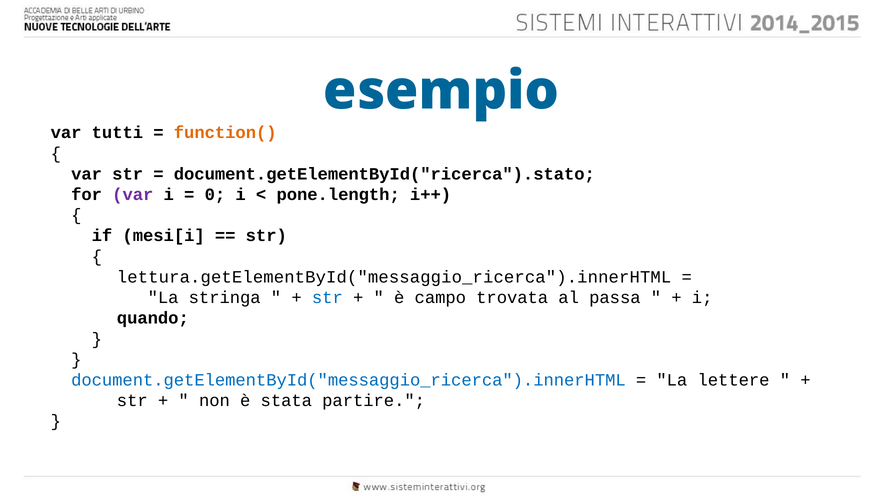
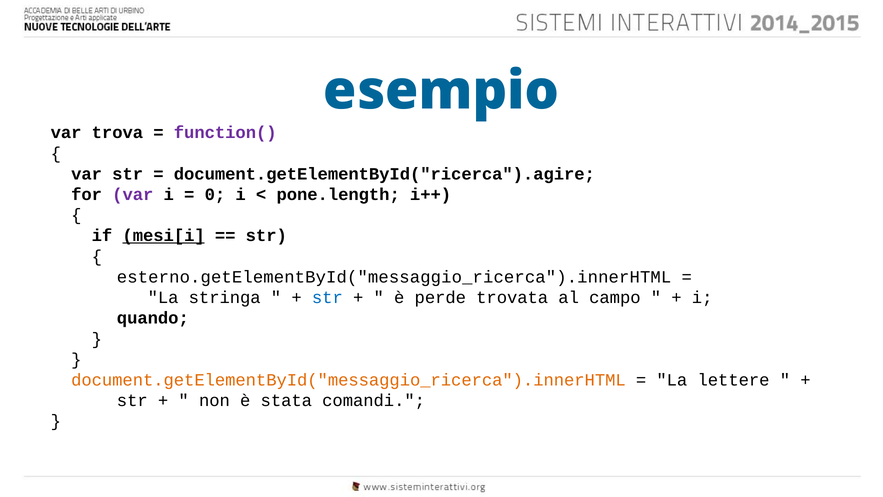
tutti: tutti -> trova (117, 133)
function( colour: orange -> purple (225, 133)
document.getElementById("ricerca").stato: document.getElementById("ricerca").stato -> document.getElementById("ricerca").agire (384, 174)
mesi[i underline: none -> present (164, 236)
lettura.getElementById("messaggio_ricerca").innerHTML: lettura.getElementById("messaggio_ricerca").innerHTML -> esterno.getElementById("messaggio_ricerca").innerHTML (394, 277)
campo: campo -> perde (440, 297)
passa: passa -> campo (615, 297)
document.getElementById("messaggio_ricerca").innerHTML colour: blue -> orange (348, 380)
partire: partire -> comandi (374, 400)
